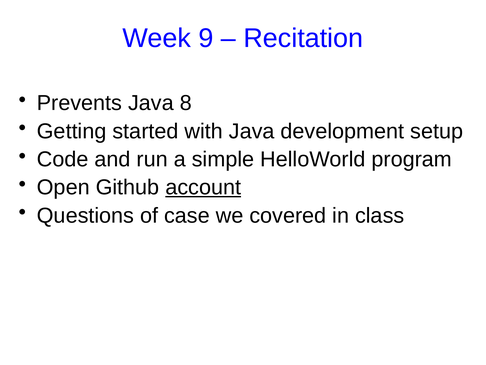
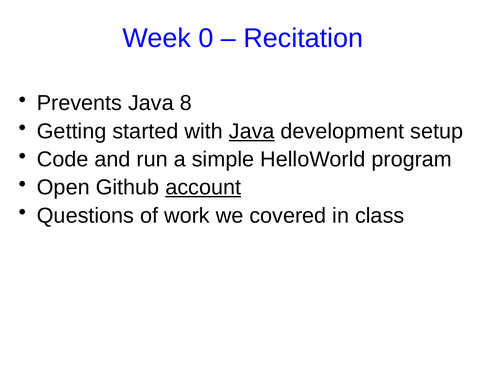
9: 9 -> 0 (206, 38)
Java underline: none -> present (252, 131)
case: case -> work (187, 215)
